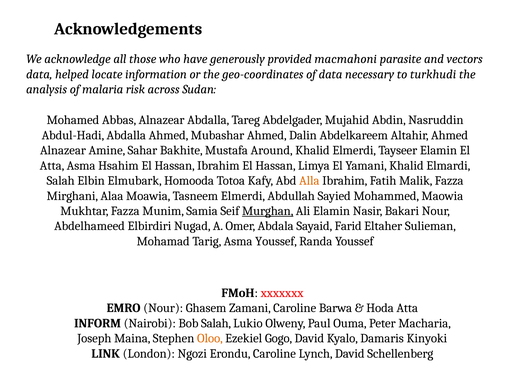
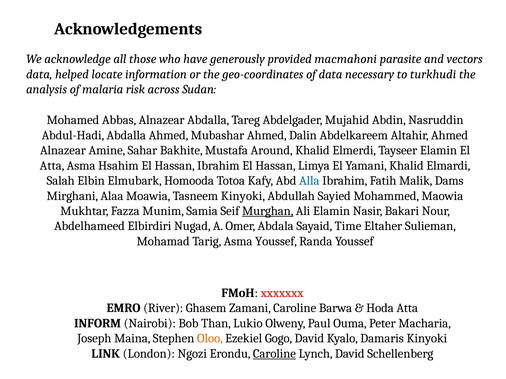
Alla colour: orange -> blue (309, 181)
Malik Fazza: Fazza -> Dams (449, 181)
Tasneem Elmerdi: Elmerdi -> Kinyoki (243, 196)
Farid: Farid -> Time (348, 226)
EMRO Nour: Nour -> River (163, 309)
Bob Salah: Salah -> Than (216, 324)
Caroline underline: none -> present (274, 354)
